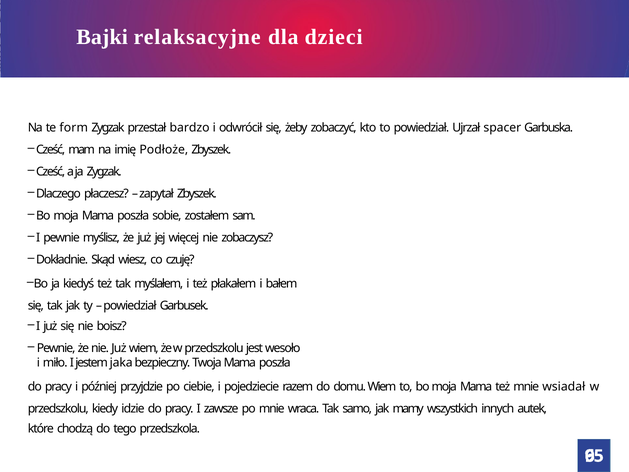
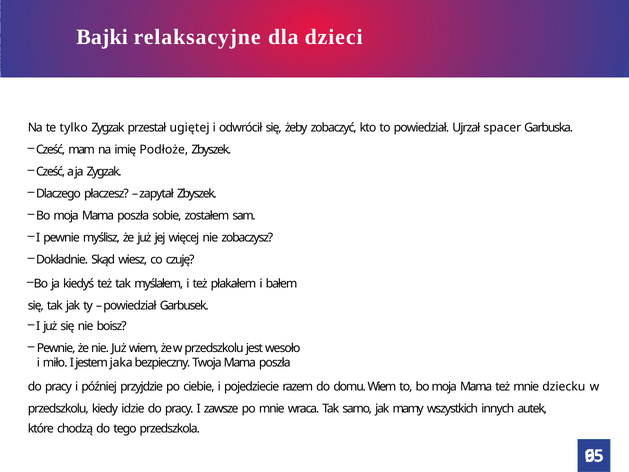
form: form -> tylko (74, 128)
bardzo: bardzo -> ugiętej (190, 128)
mnie wsiadał: wsiadał -> dziecku (564, 387)
